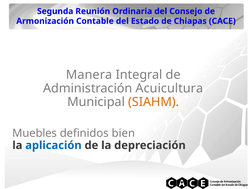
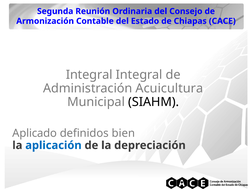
Manera: Manera -> Integral (89, 75)
SIAHM colour: orange -> black (154, 102)
Muebles: Muebles -> Aplicado (35, 133)
